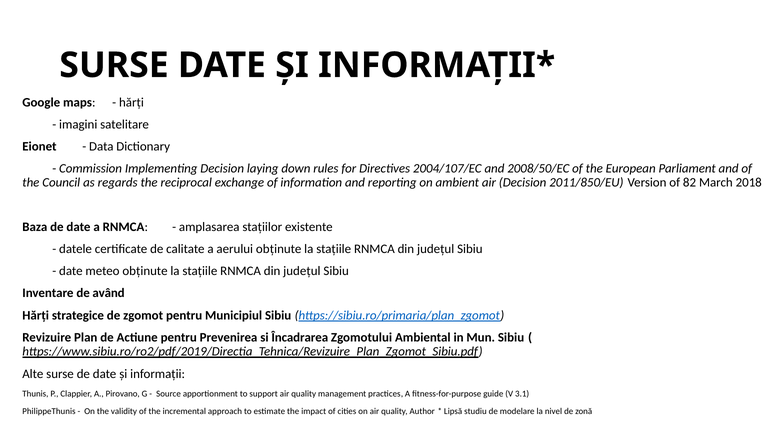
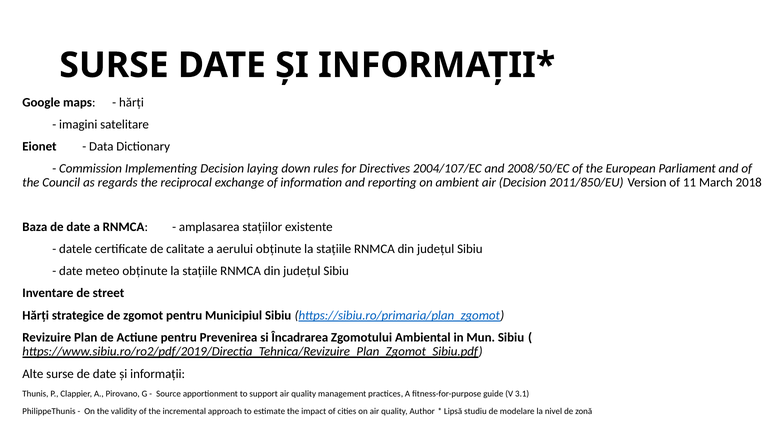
82: 82 -> 11 (690, 183)
având: având -> street (108, 293)
